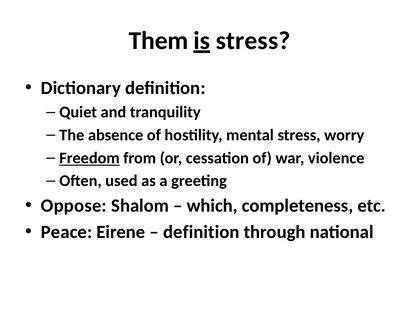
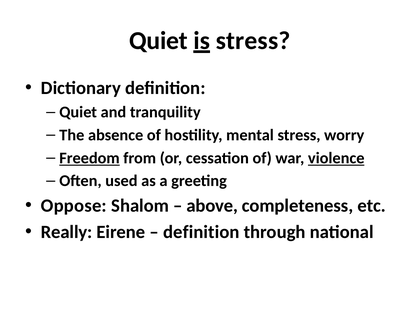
Them: Them -> Quiet (159, 41)
violence underline: none -> present (336, 158)
which: which -> above (212, 206)
Peace: Peace -> Really (67, 232)
